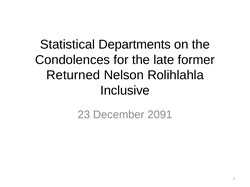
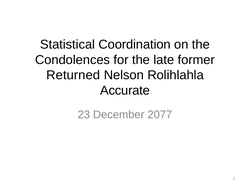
Departments: Departments -> Coordination (135, 45)
Inclusive: Inclusive -> Accurate (125, 91)
2091: 2091 -> 2077 (160, 115)
